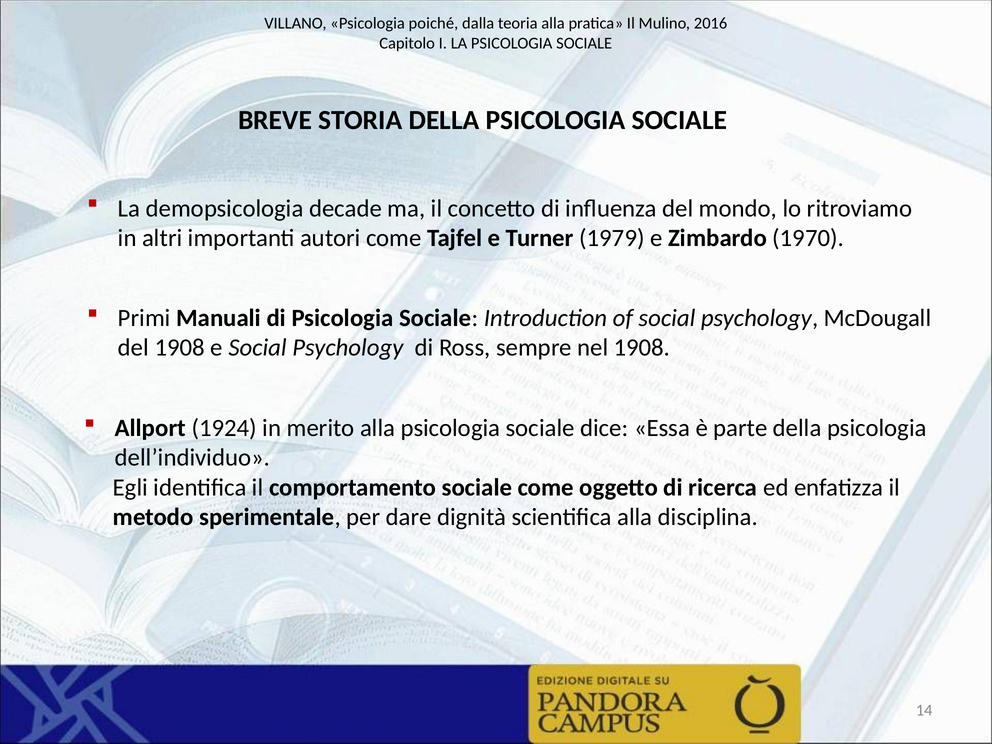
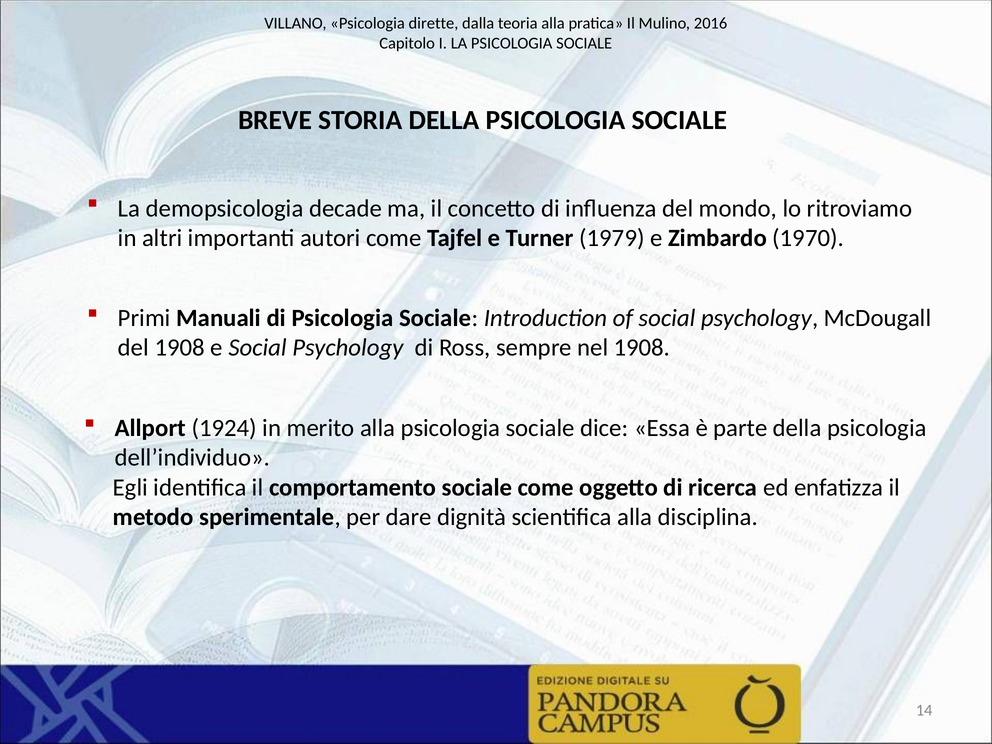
poiché: poiché -> dirette (433, 23)
